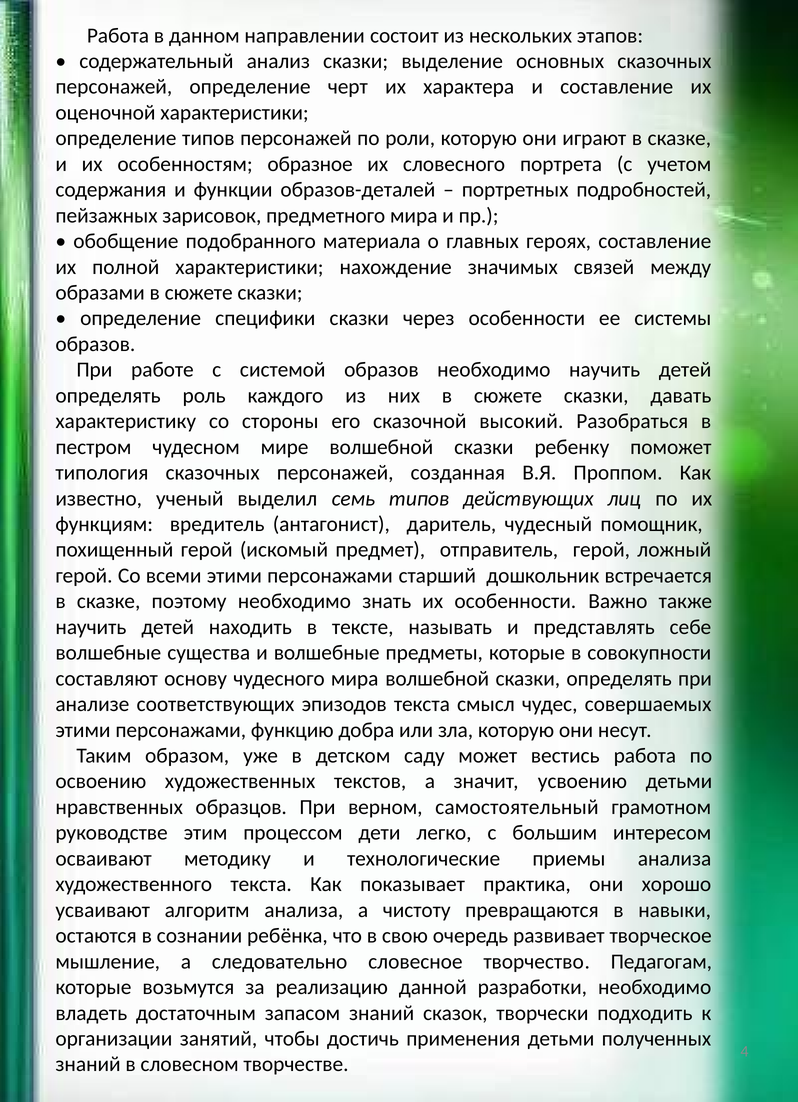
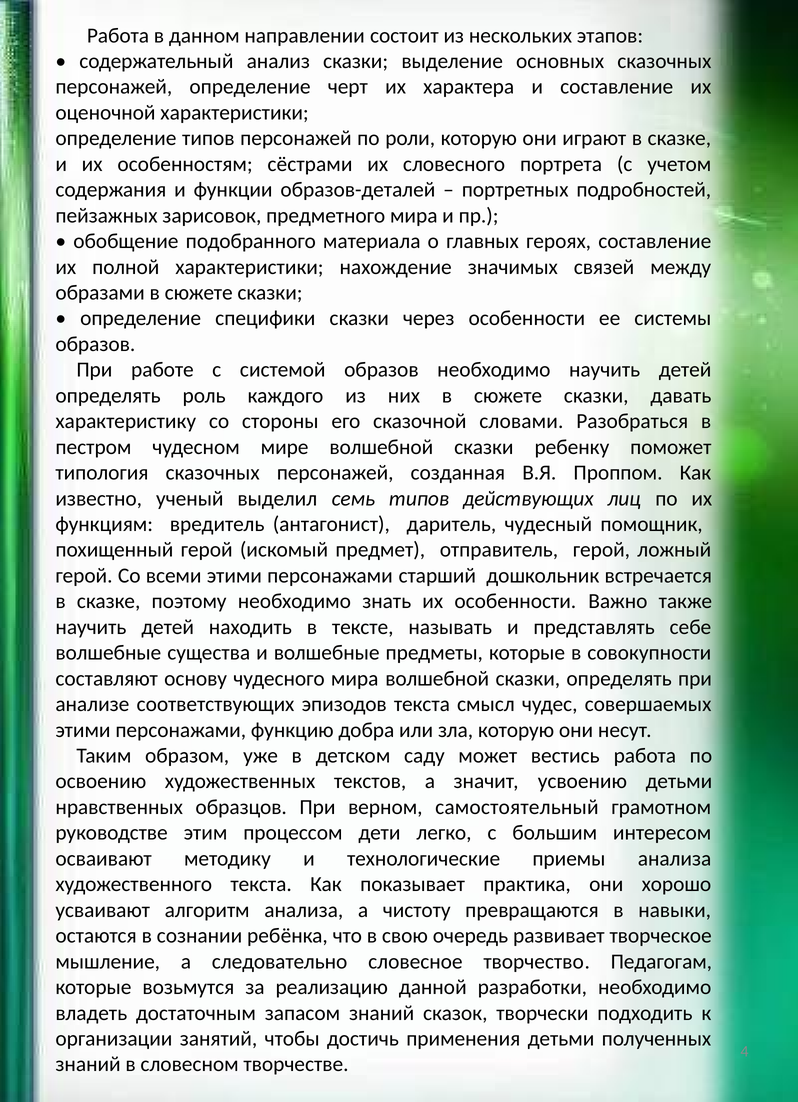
образное: образное -> сёстрами (310, 164)
высокий: высокий -> словами (521, 421)
